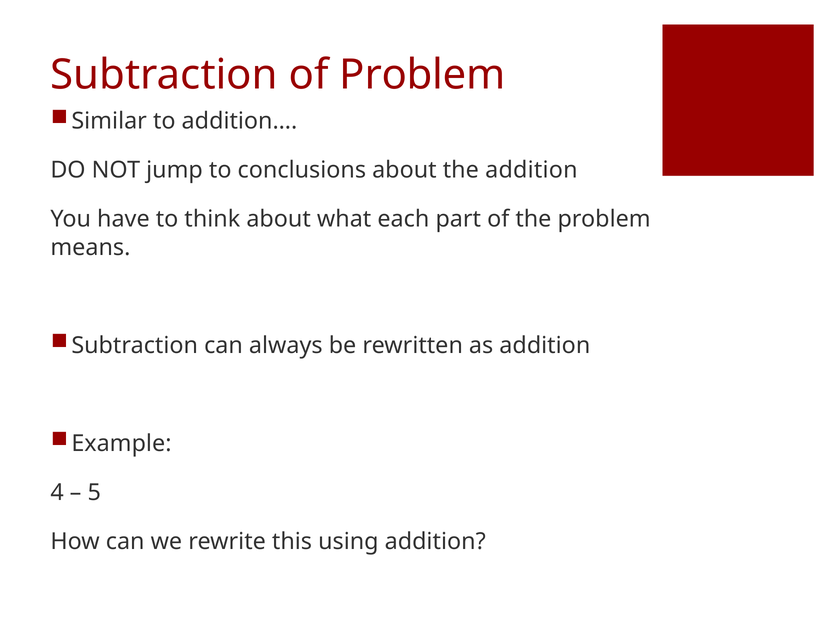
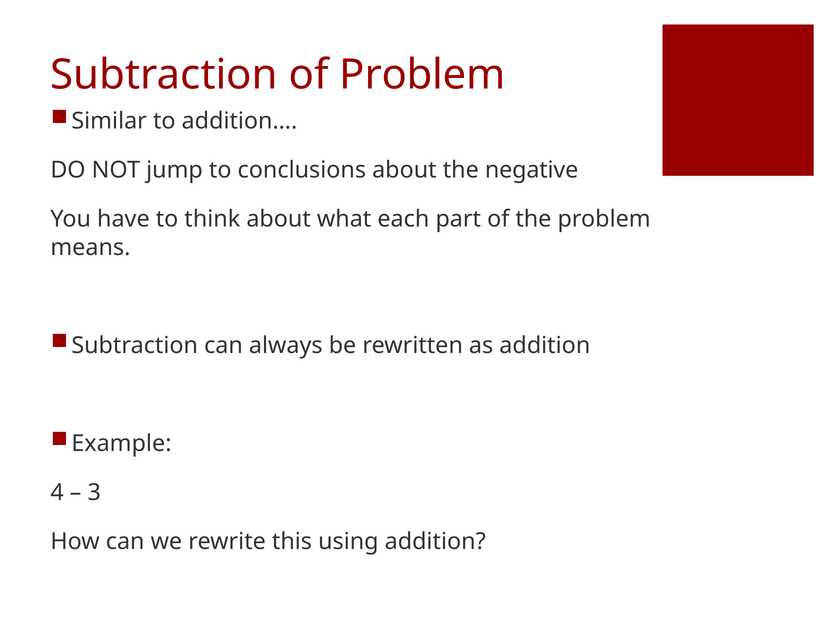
the addition: addition -> negative (532, 170)
5: 5 -> 3 (94, 493)
